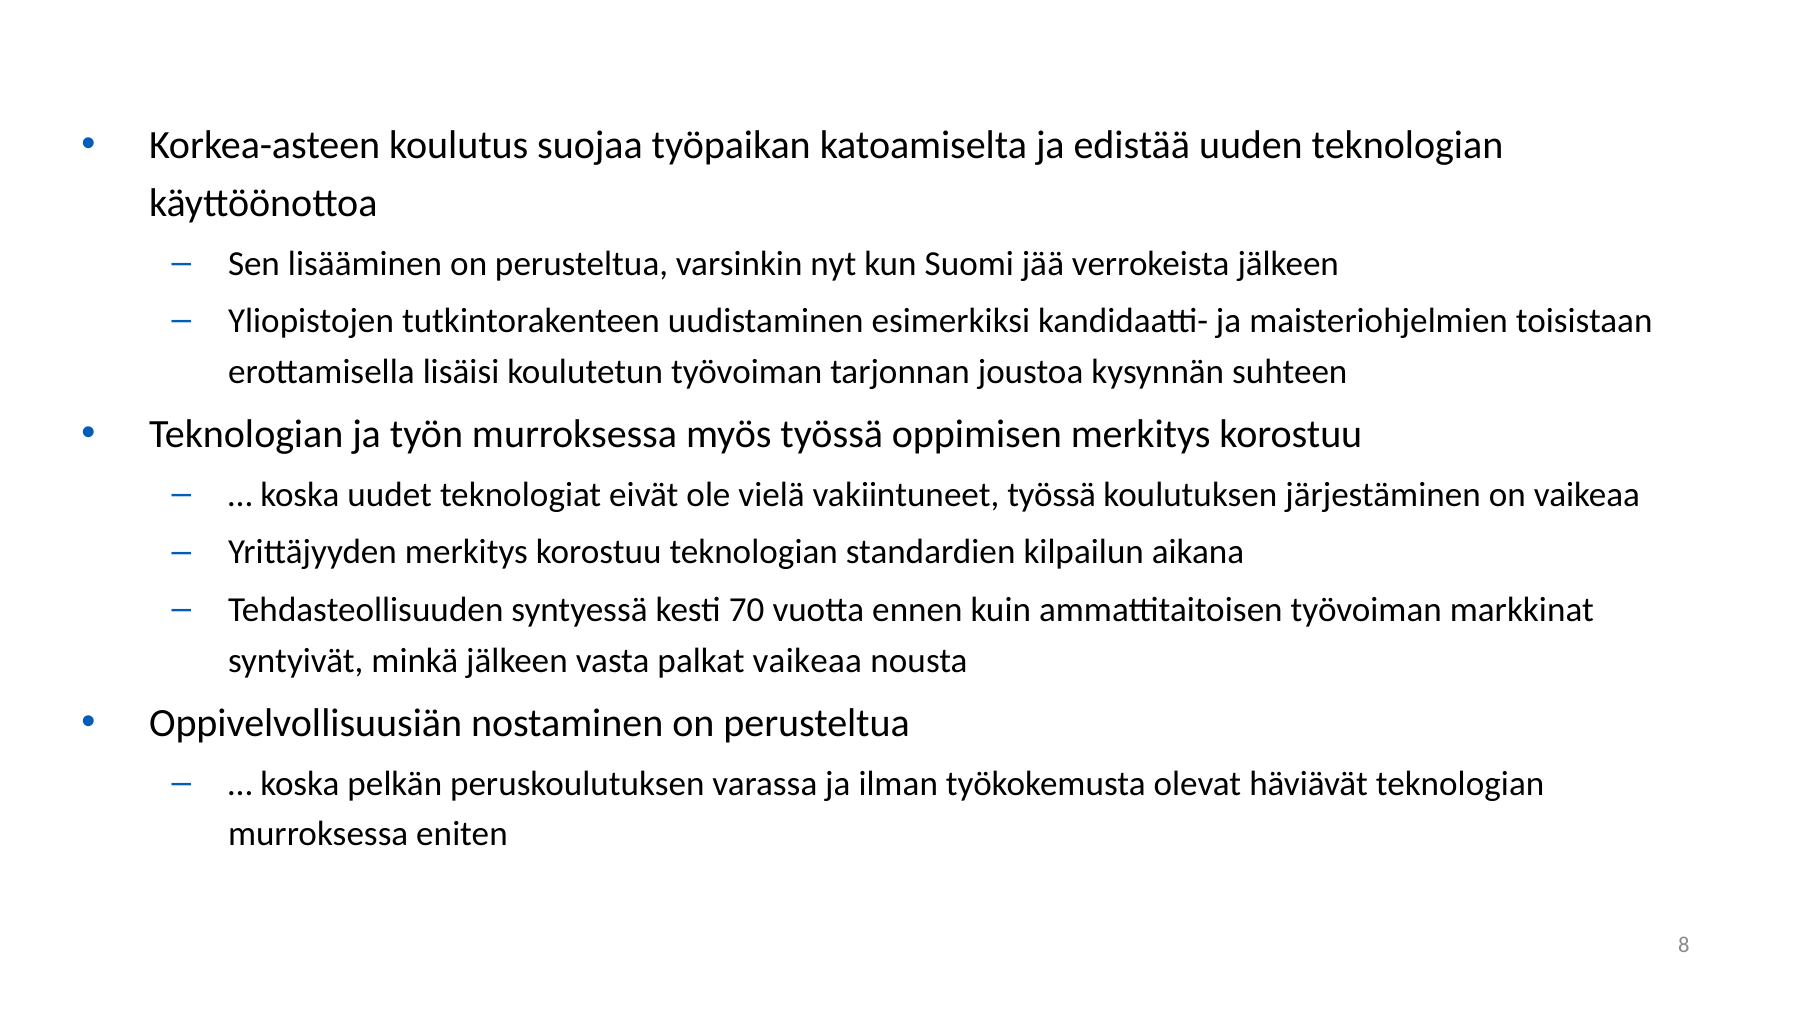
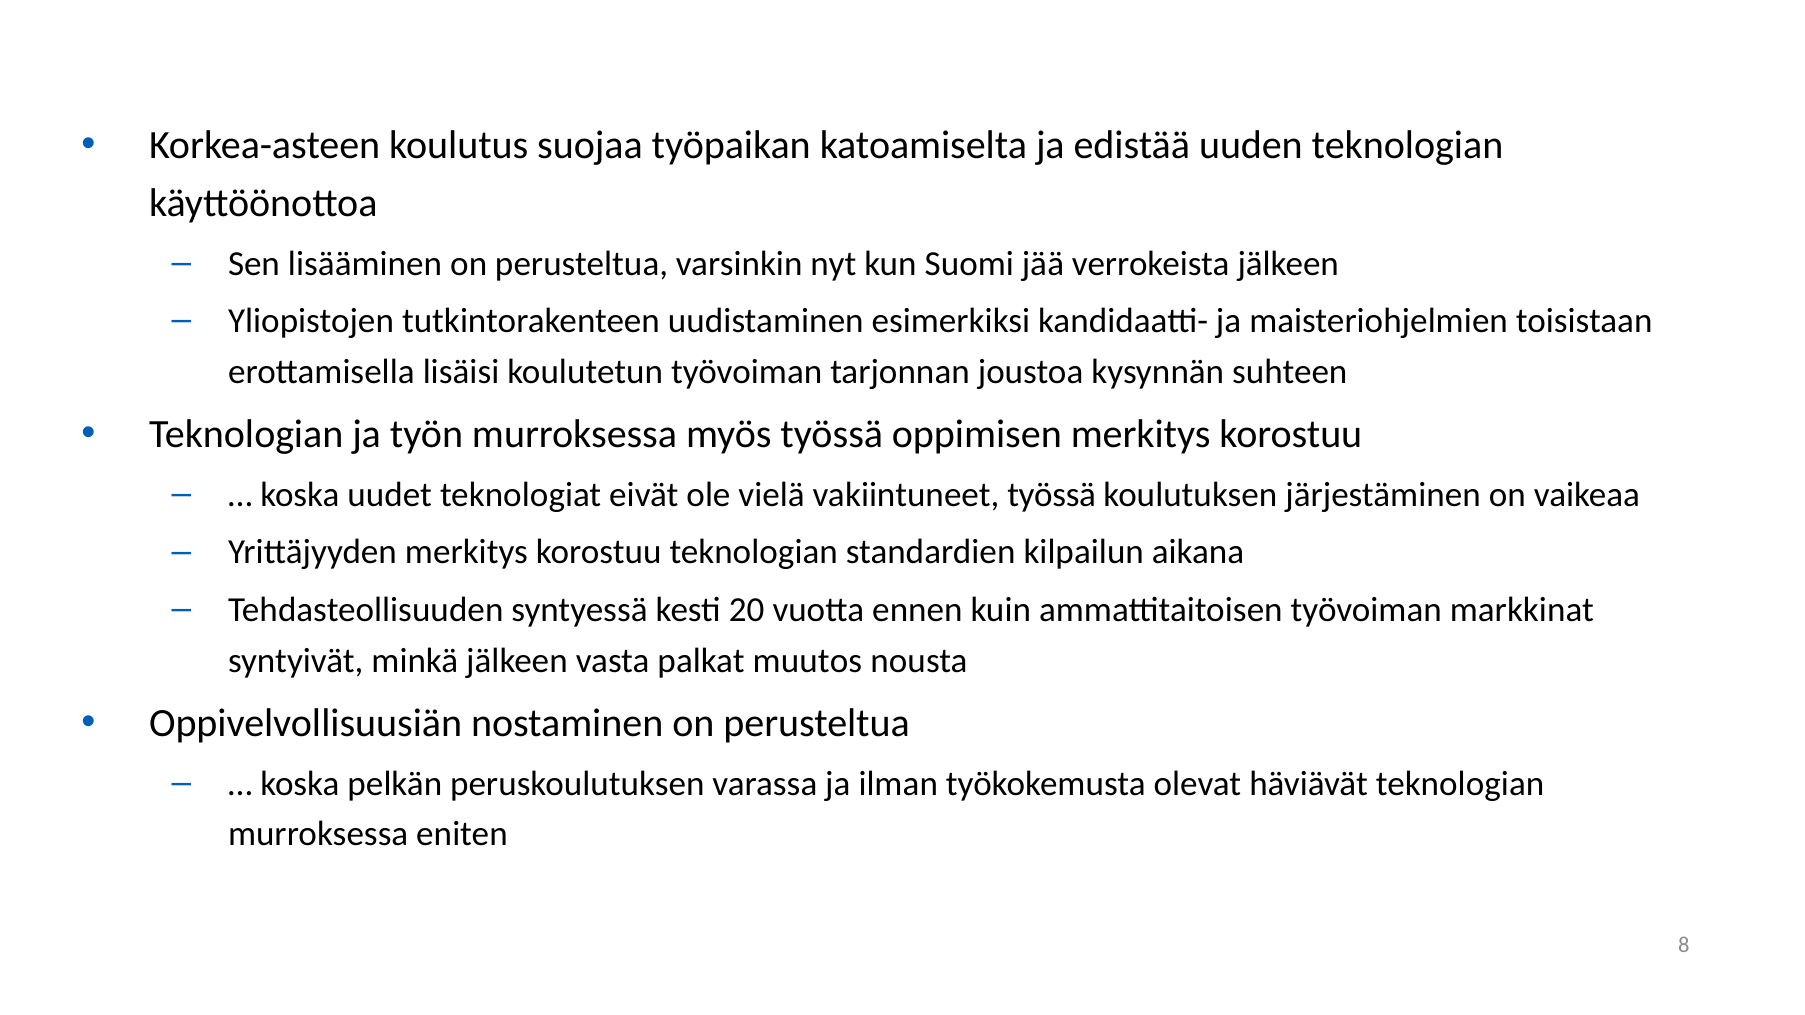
70: 70 -> 20 (747, 610)
palkat vaikeaa: vaikeaa -> muutos (807, 661)
